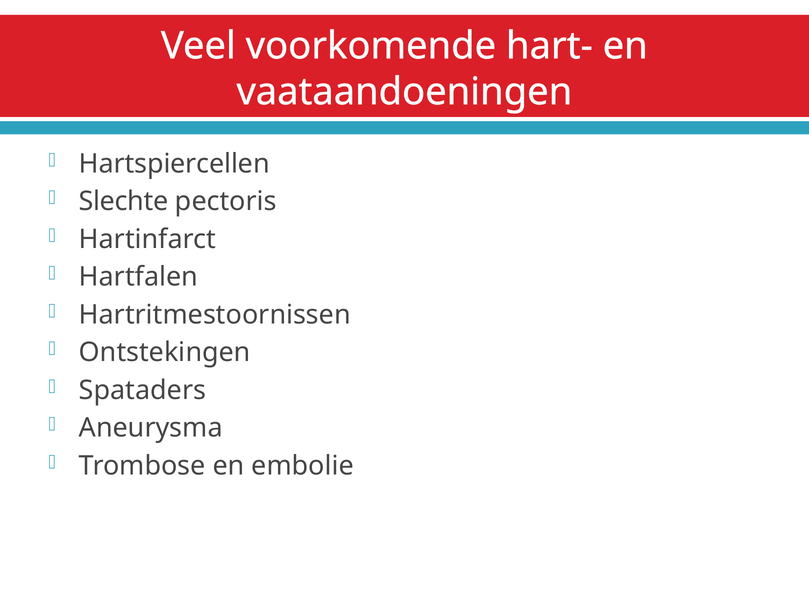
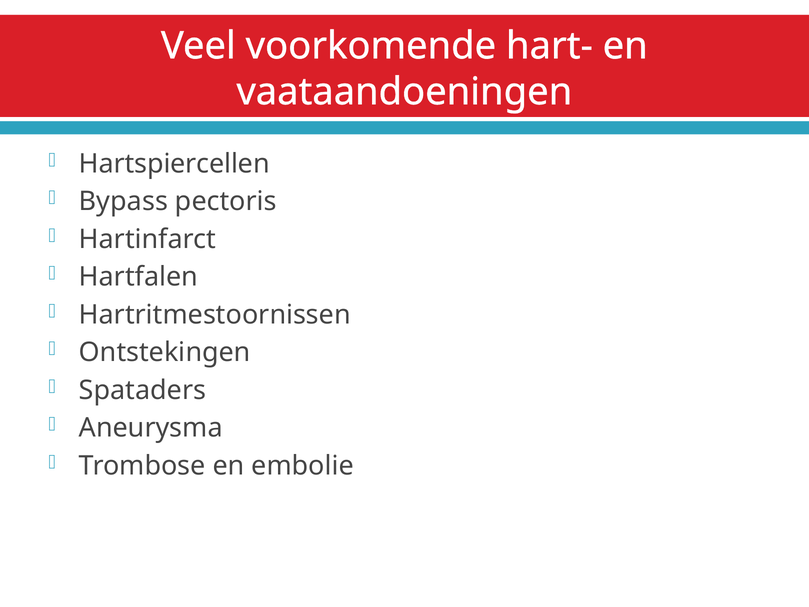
Slechte: Slechte -> Bypass (123, 201)
